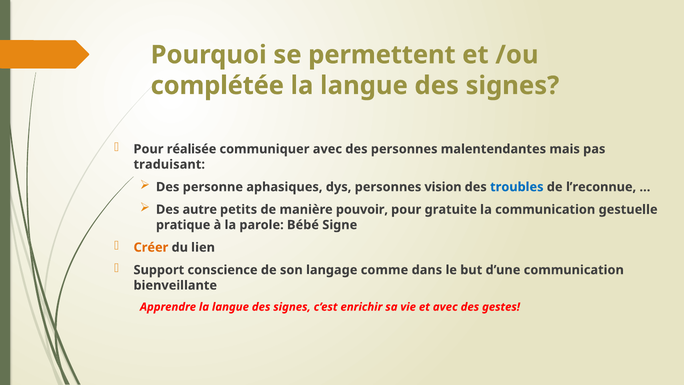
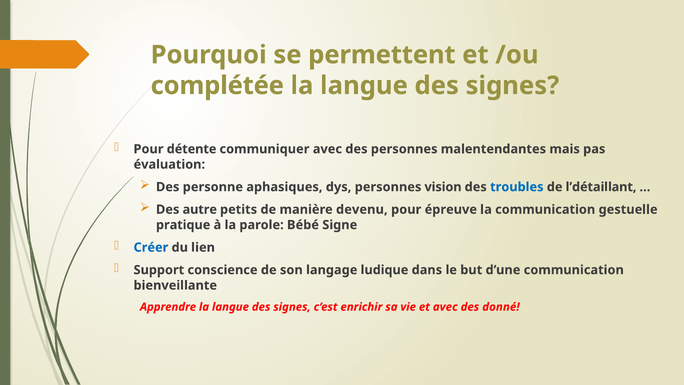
réalisée: réalisée -> détente (192, 149)
traduisant: traduisant -> évaluation (169, 164)
l’reconnue: l’reconnue -> l’détaillant (601, 187)
pouvoir: pouvoir -> devenu (362, 209)
gratuite: gratuite -> épreuve (451, 209)
Créer colour: orange -> blue (151, 247)
comme: comme -> ludique (385, 270)
gestes: gestes -> donné (501, 307)
